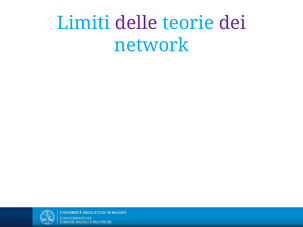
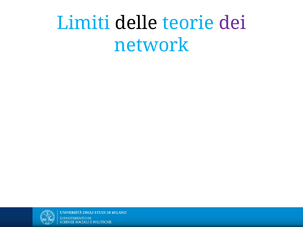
delle colour: purple -> black (136, 23)
